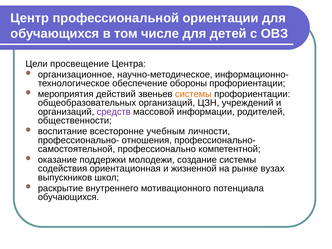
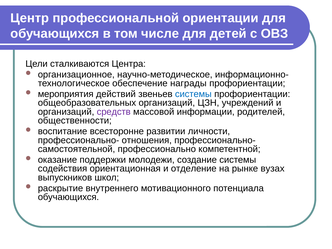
просвещение: просвещение -> сталкиваются (80, 64)
обороны: обороны -> награды (188, 83)
системы colour: orange -> blue (193, 94)
учебным: учебным -> развитии (166, 131)
жизненной: жизненной -> отделение (194, 169)
